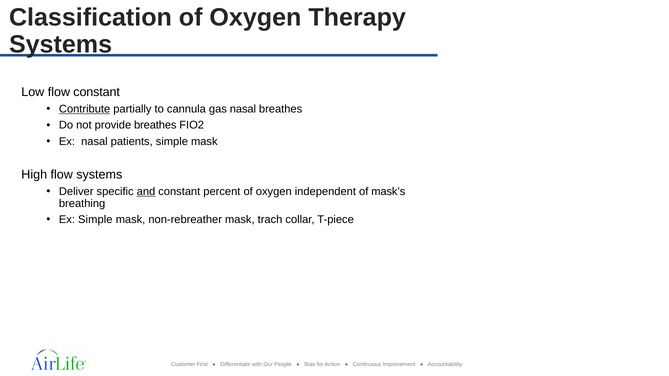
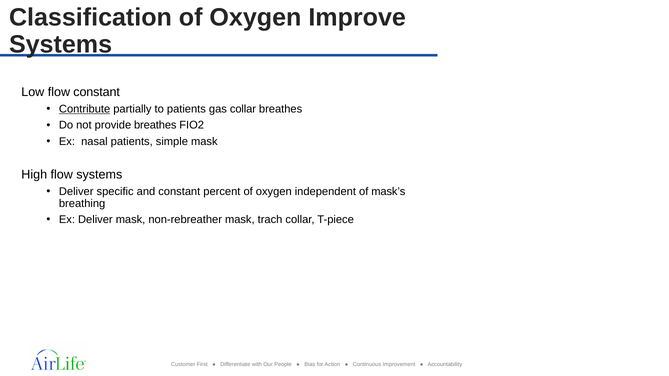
Therapy: Therapy -> Improve (357, 18)
to cannula: cannula -> patients (186, 109)
gas nasal: nasal -> collar (243, 109)
and underline: present -> none (146, 192)
Ex Simple: Simple -> Deliver (95, 220)
